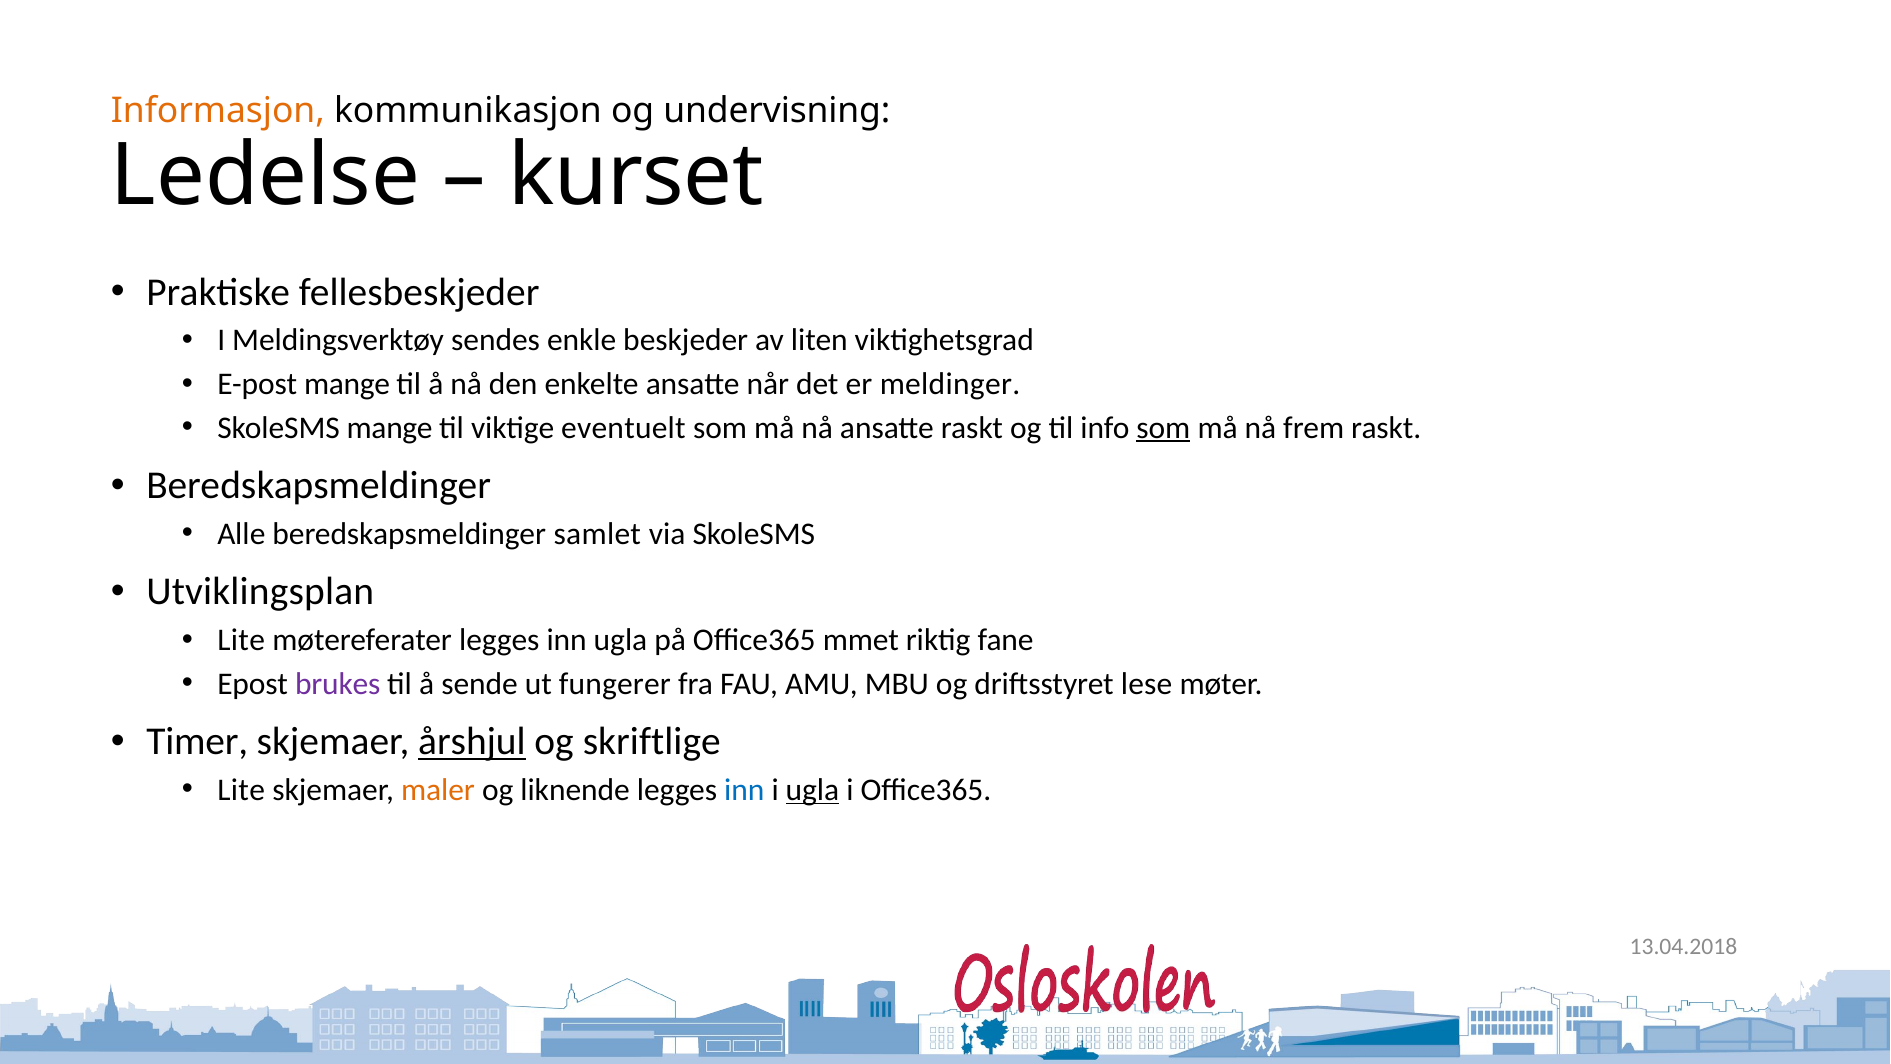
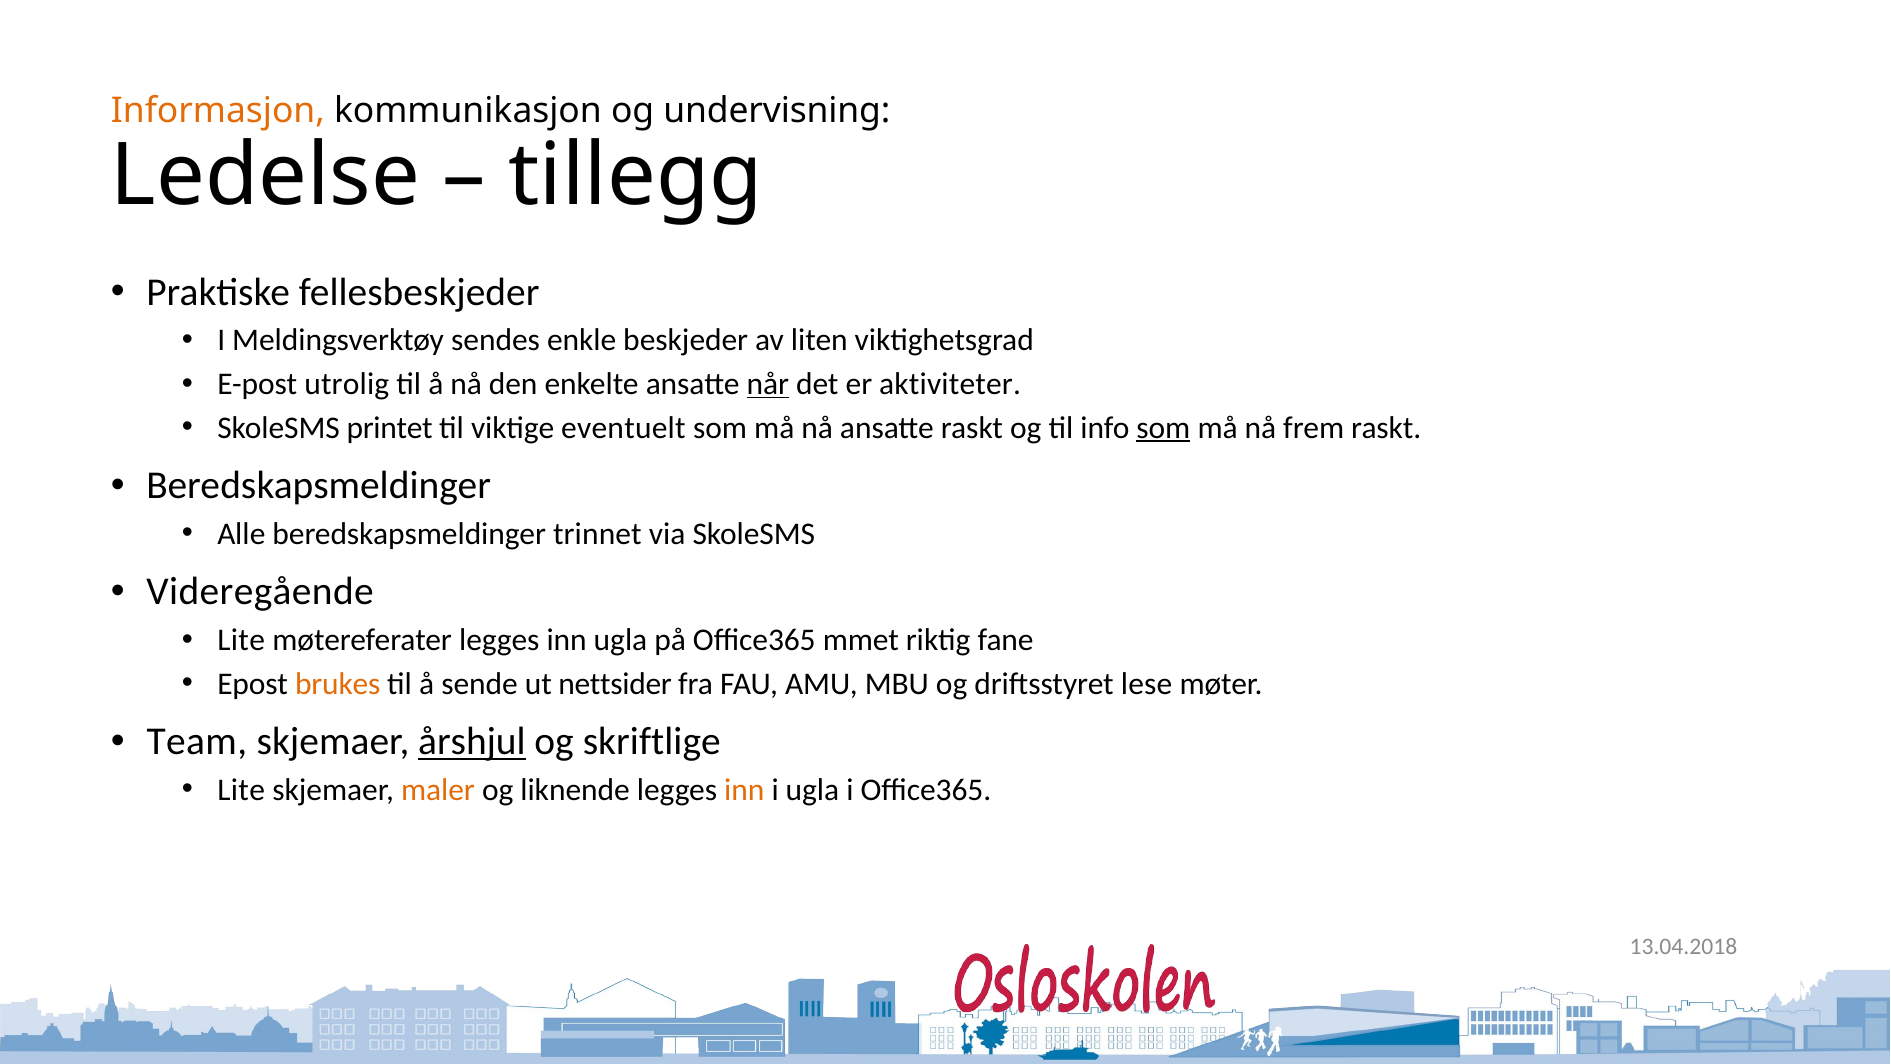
kurset: kurset -> tillegg (636, 176)
E-post mange: mange -> utrolig (347, 384)
når underline: none -> present (768, 384)
meldinger: meldinger -> aktiviteter (950, 384)
SkoleSMS mange: mange -> printet (390, 428)
samlet: samlet -> trinnet (597, 534)
Utviklingsplan: Utviklingsplan -> Videregående (260, 592)
brukes colour: purple -> orange (338, 684)
fungerer: fungerer -> nettsider (615, 684)
Timer: Timer -> Team (197, 742)
inn colour: blue -> orange (744, 790)
ugla underline: present -> none (812, 790)
